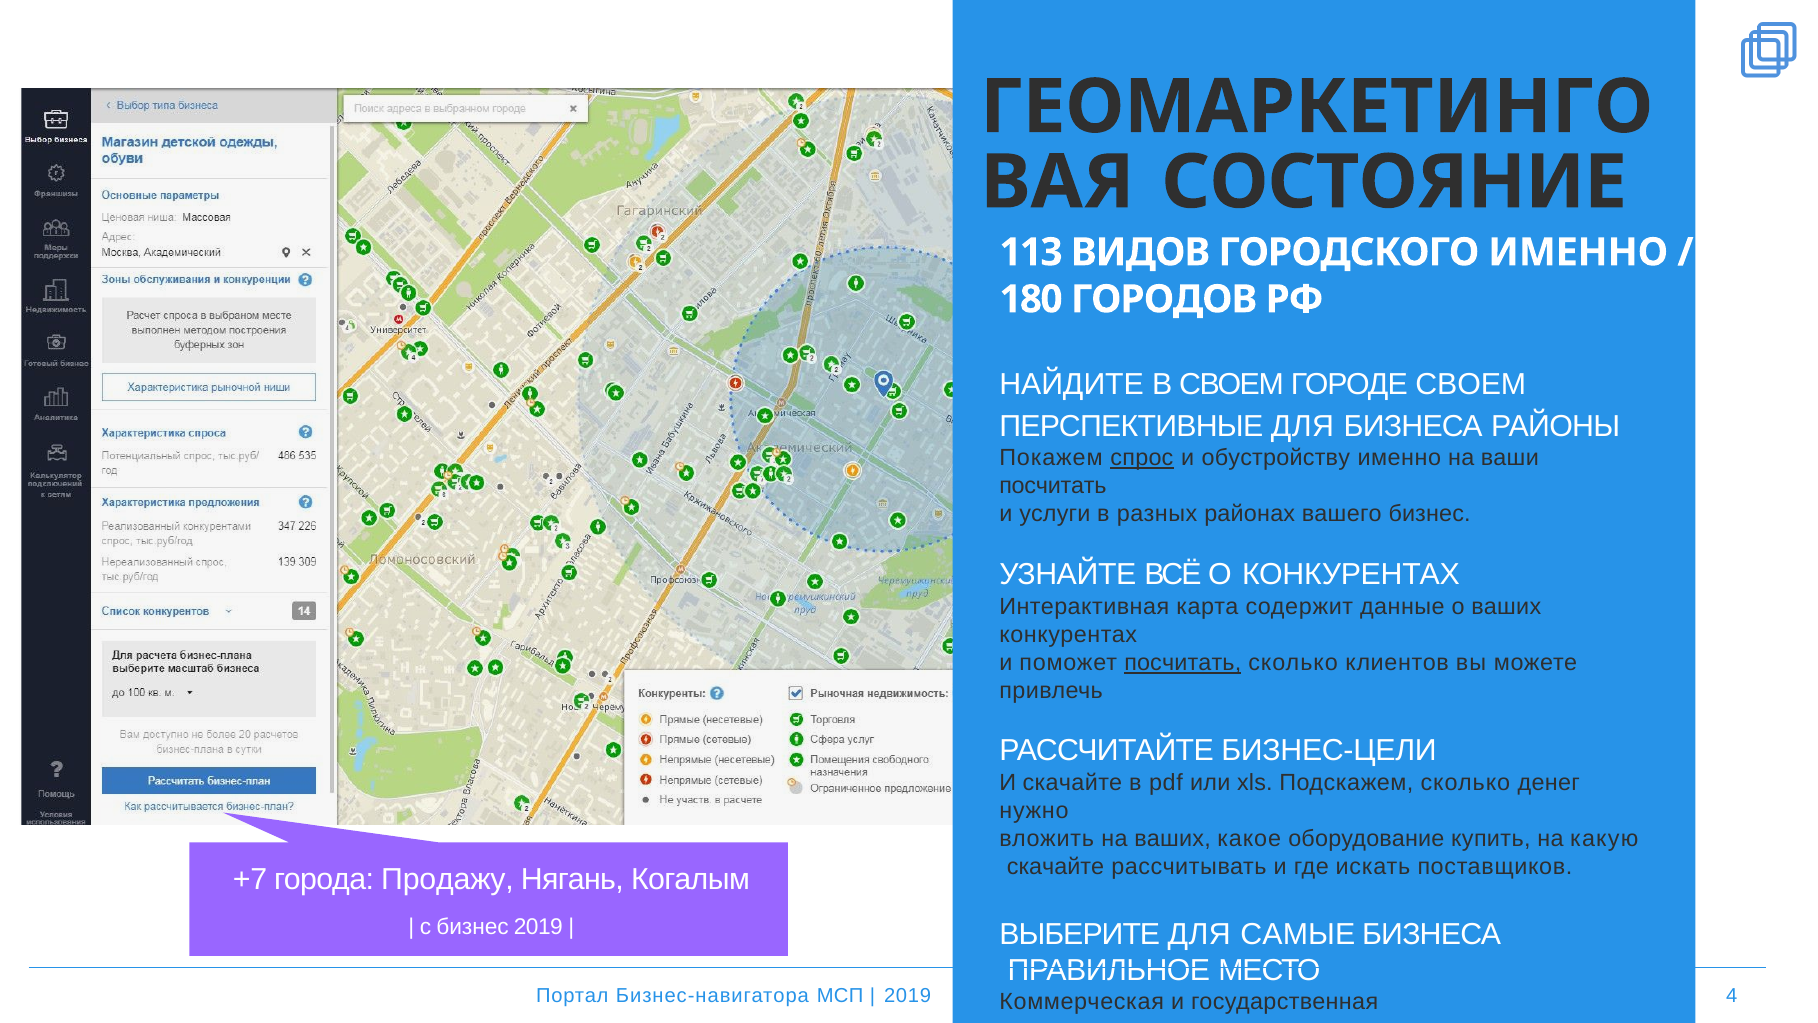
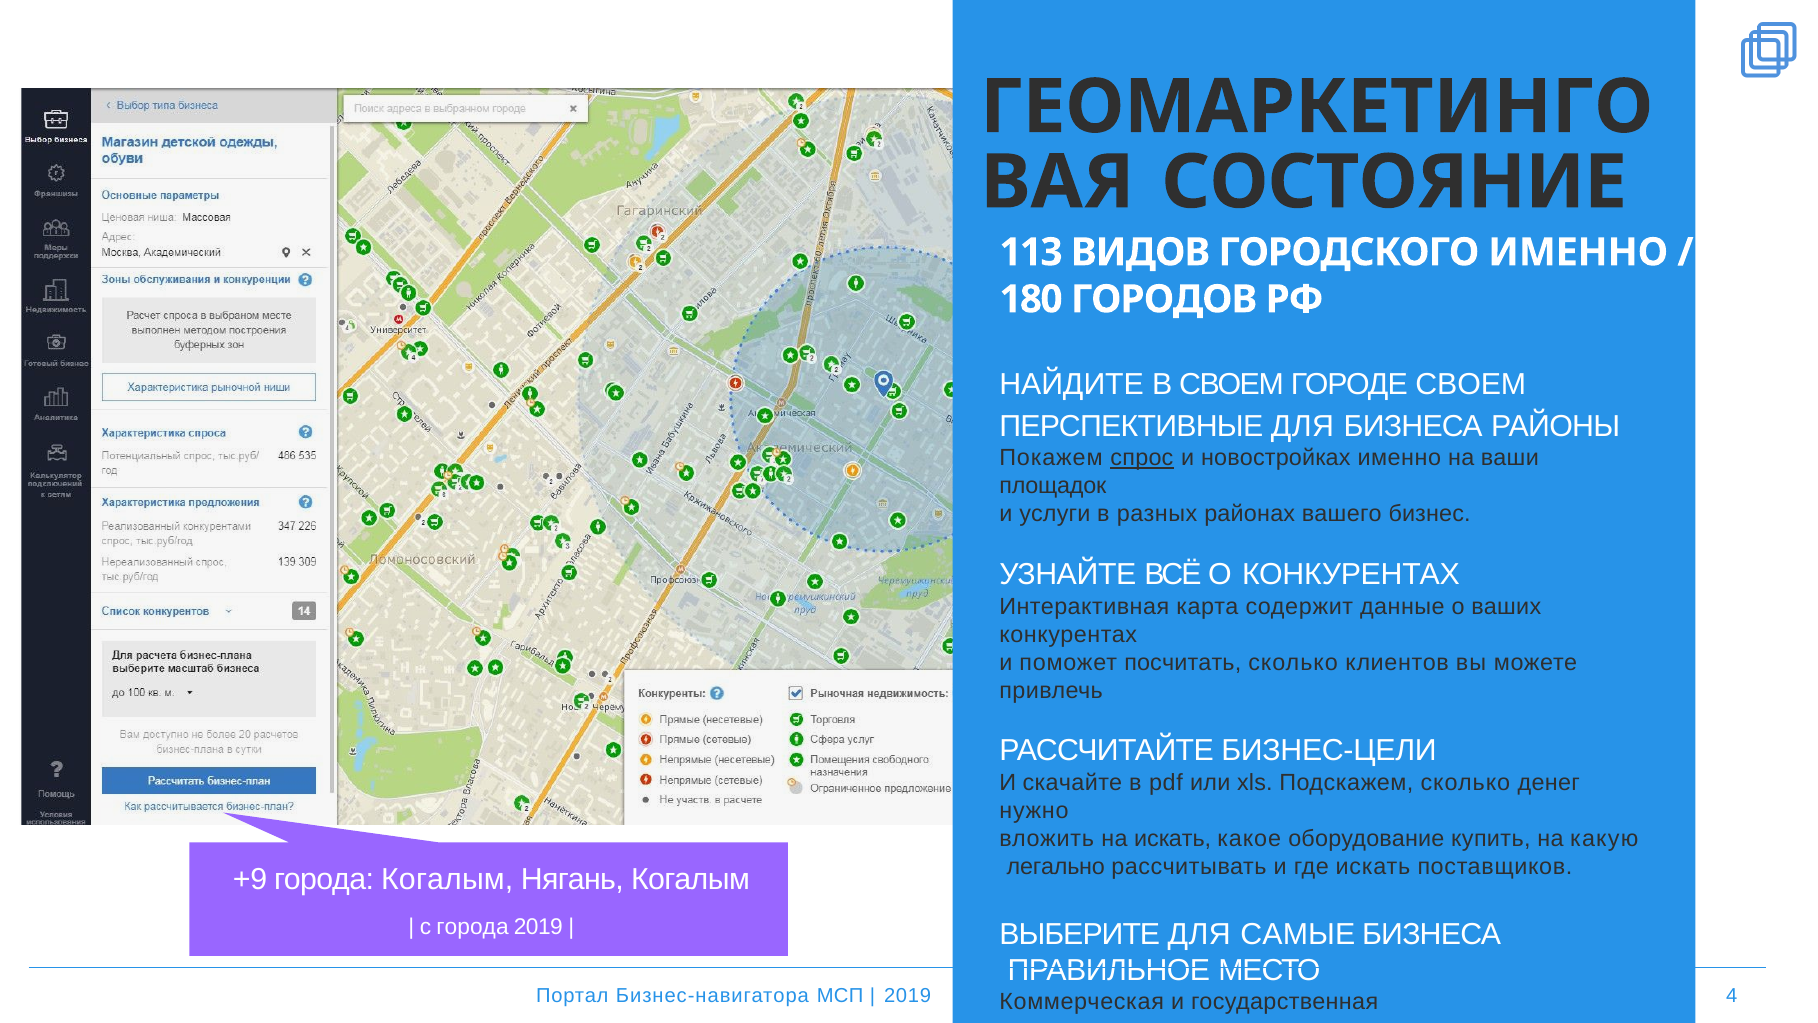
и обустройству: обустройству -> новостройках (1276, 458)
посчитать: посчитать -> площадок (1053, 486)
посчитать underline: present -> none (1183, 663)
на ваших: ваших -> искать (1173, 838)
скачайте: скачайте -> легально (1056, 866)
+7: +7 -> +9 (250, 879)
города Продажу: Продажу -> Когалым (447, 879)
с бизнес: бизнес -> города (473, 926)
